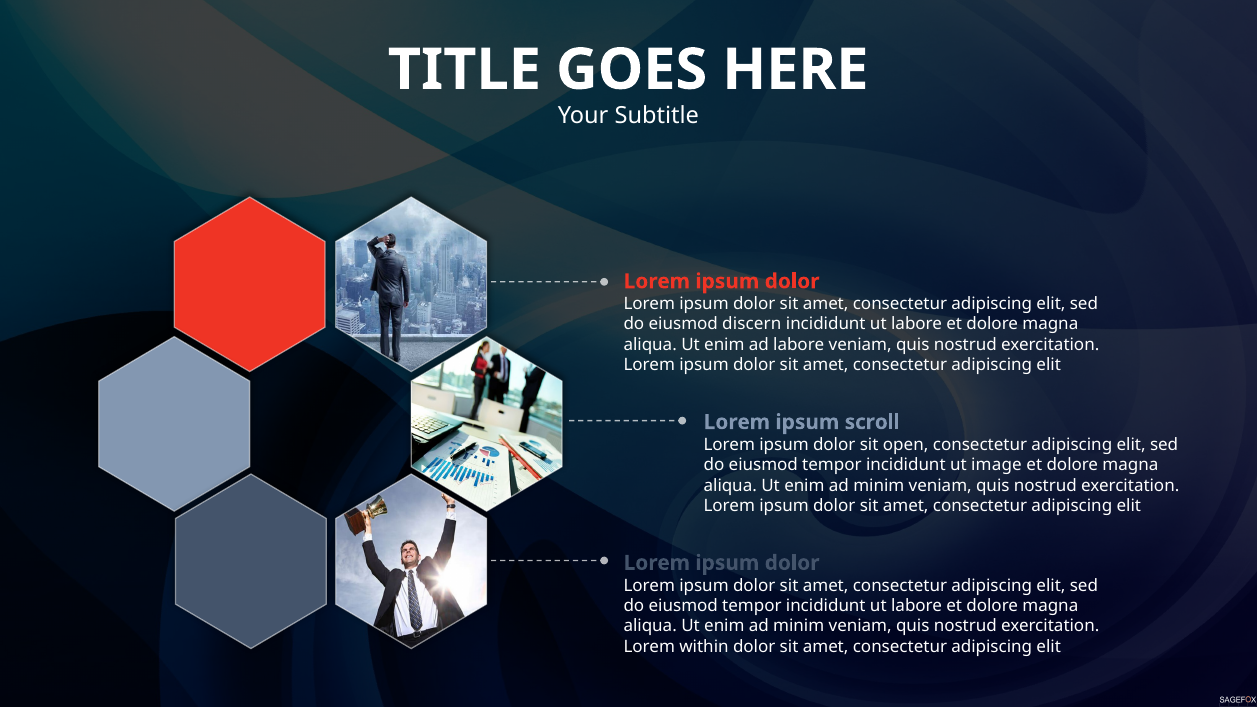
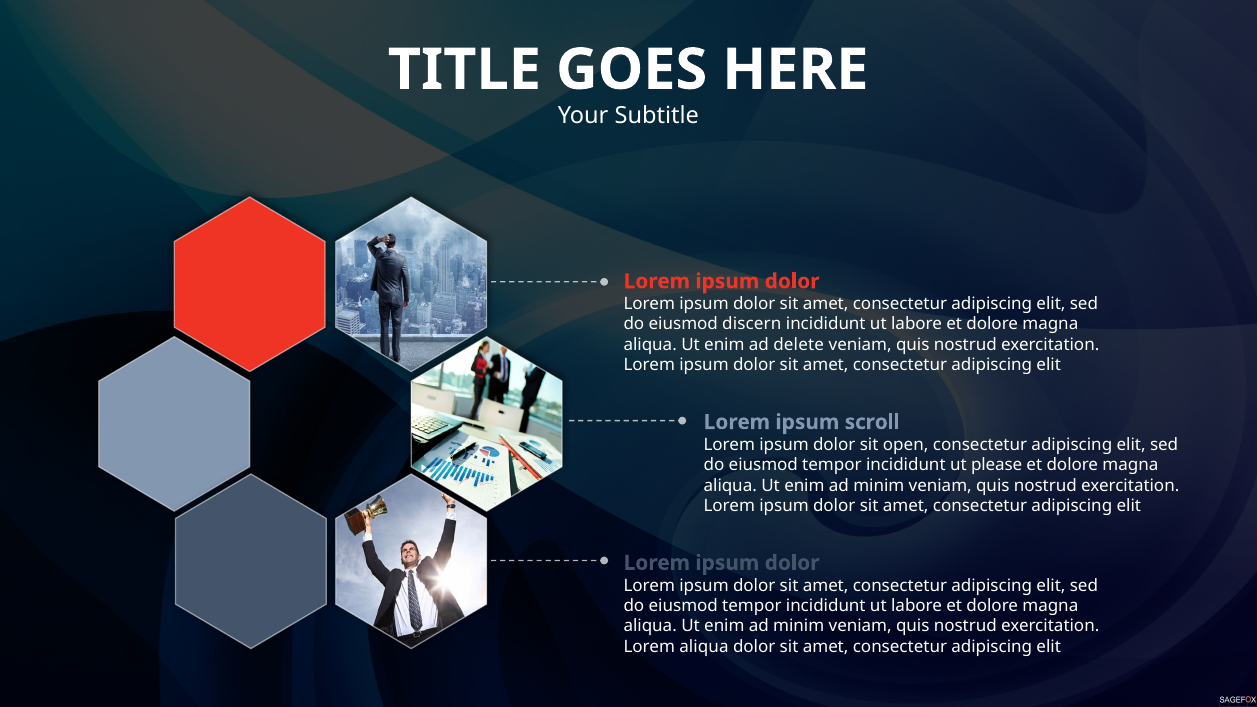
ad labore: labore -> delete (799, 345)
image: image -> please (997, 465)
Lorem within: within -> aliqua (704, 647)
